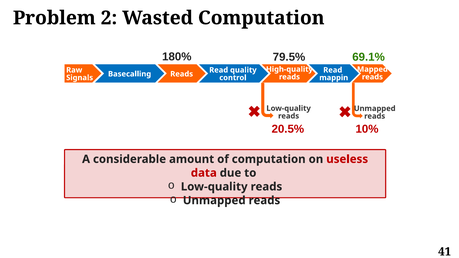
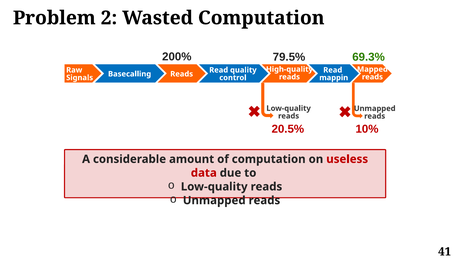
180%: 180% -> 200% (177, 57)
69.1%: 69.1% -> 69.3% (369, 57)
